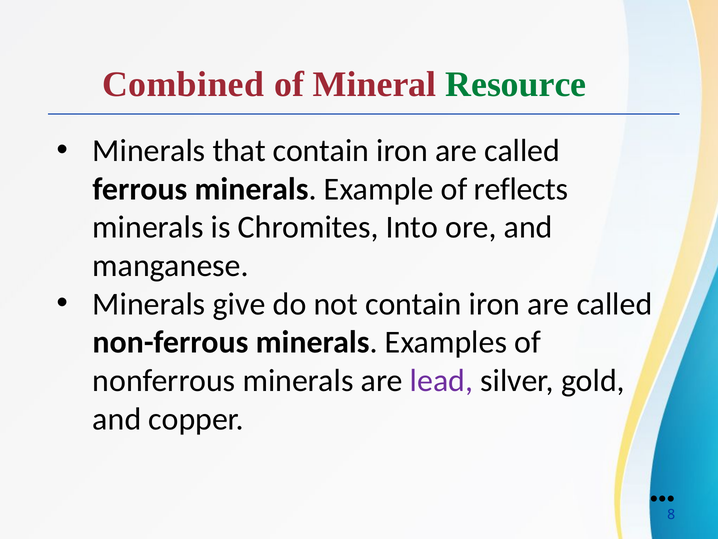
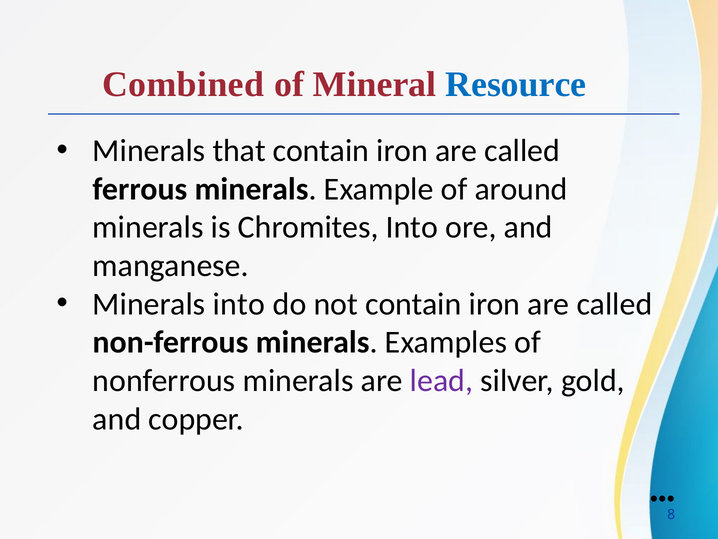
Resource colour: green -> blue (516, 85)
reflects: reflects -> around (521, 189)
Minerals give: give -> into (239, 304)
